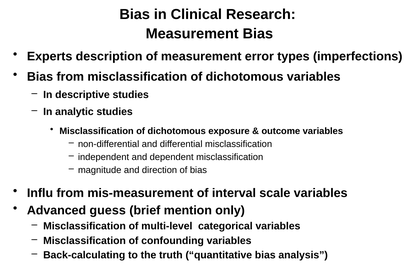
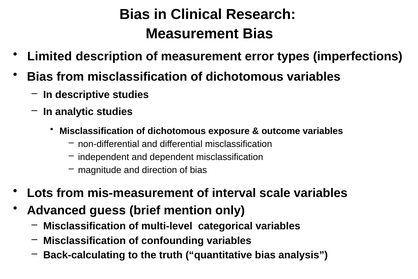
Experts: Experts -> Limited (50, 56)
Influ: Influ -> Lots (40, 193)
